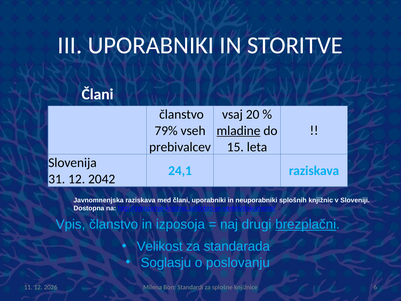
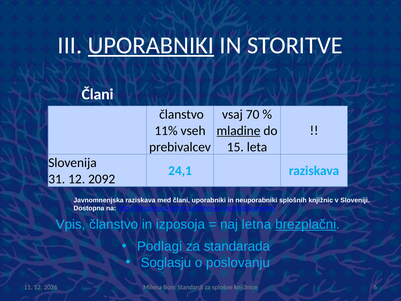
UPORABNIKI underline: none -> present (151, 45)
20: 20 -> 70 (253, 114)
79%: 79% -> 11% (166, 131)
2042: 2042 -> 2092 (102, 179)
drugi: drugi -> letna (256, 224)
Velikost: Velikost -> Podlagi (160, 246)
